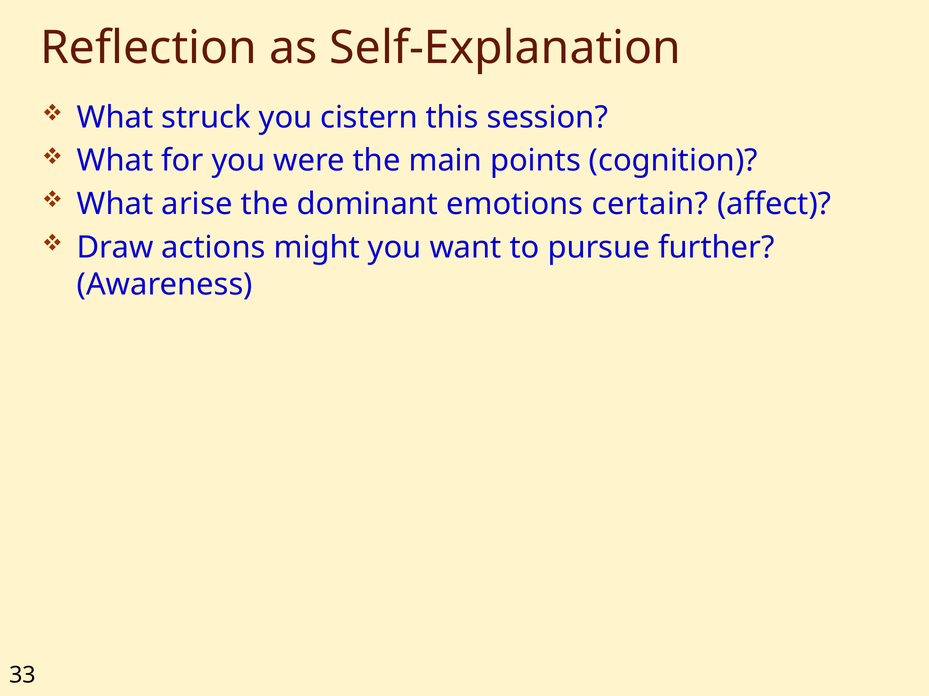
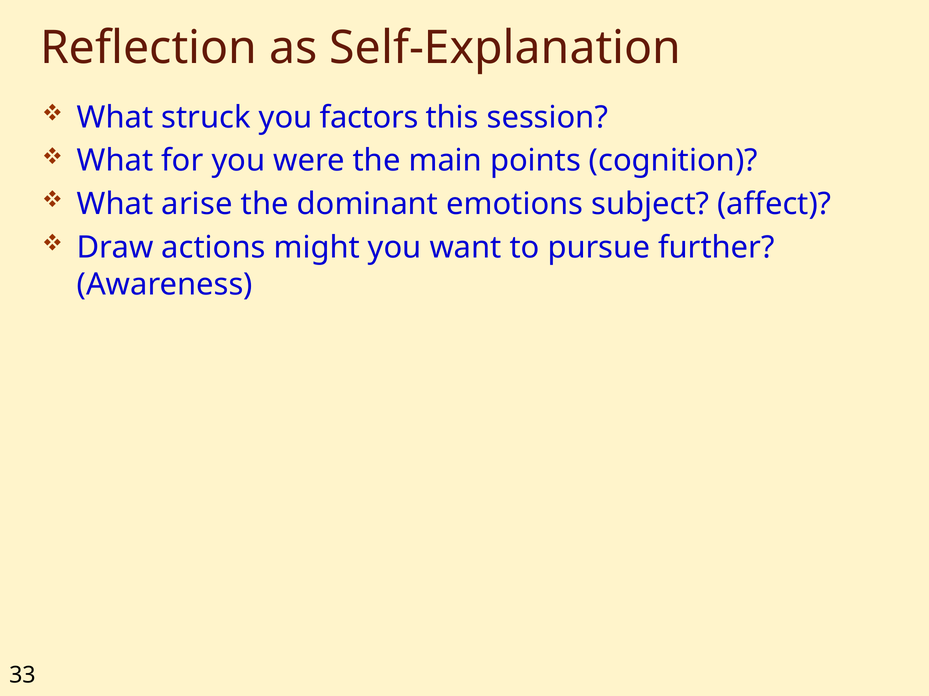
cistern: cistern -> factors (369, 118)
certain: certain -> subject (650, 204)
